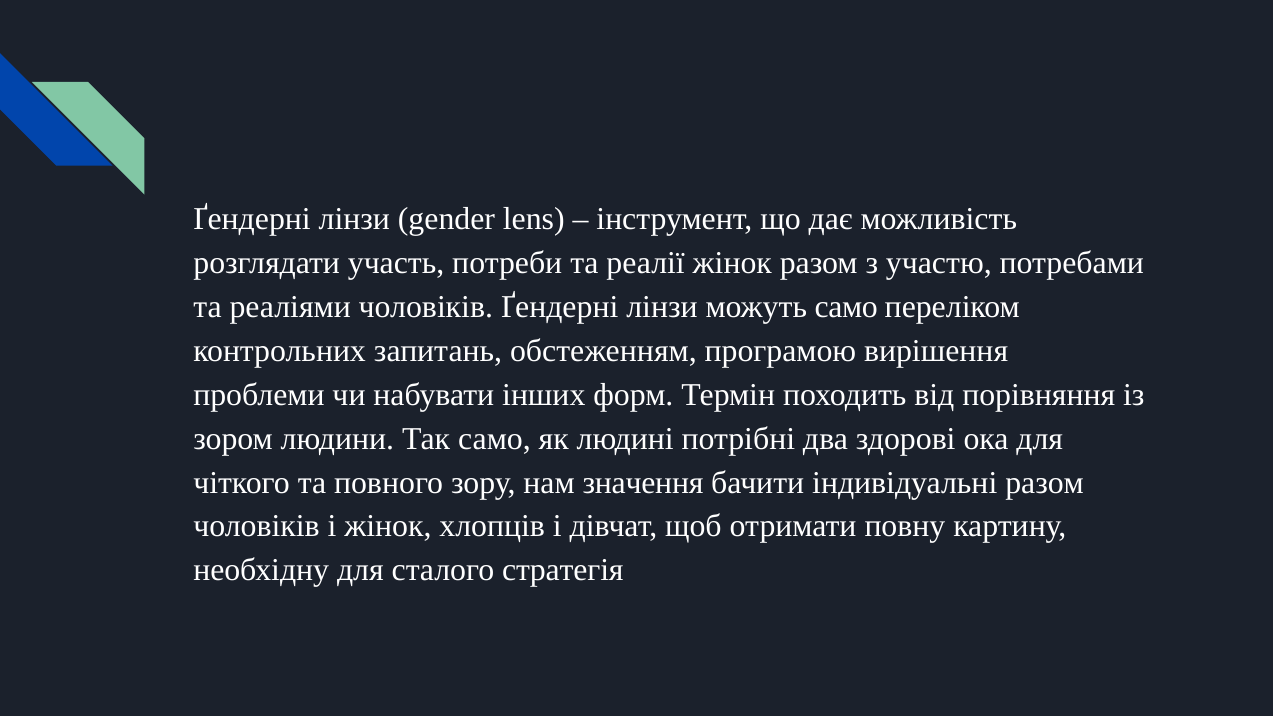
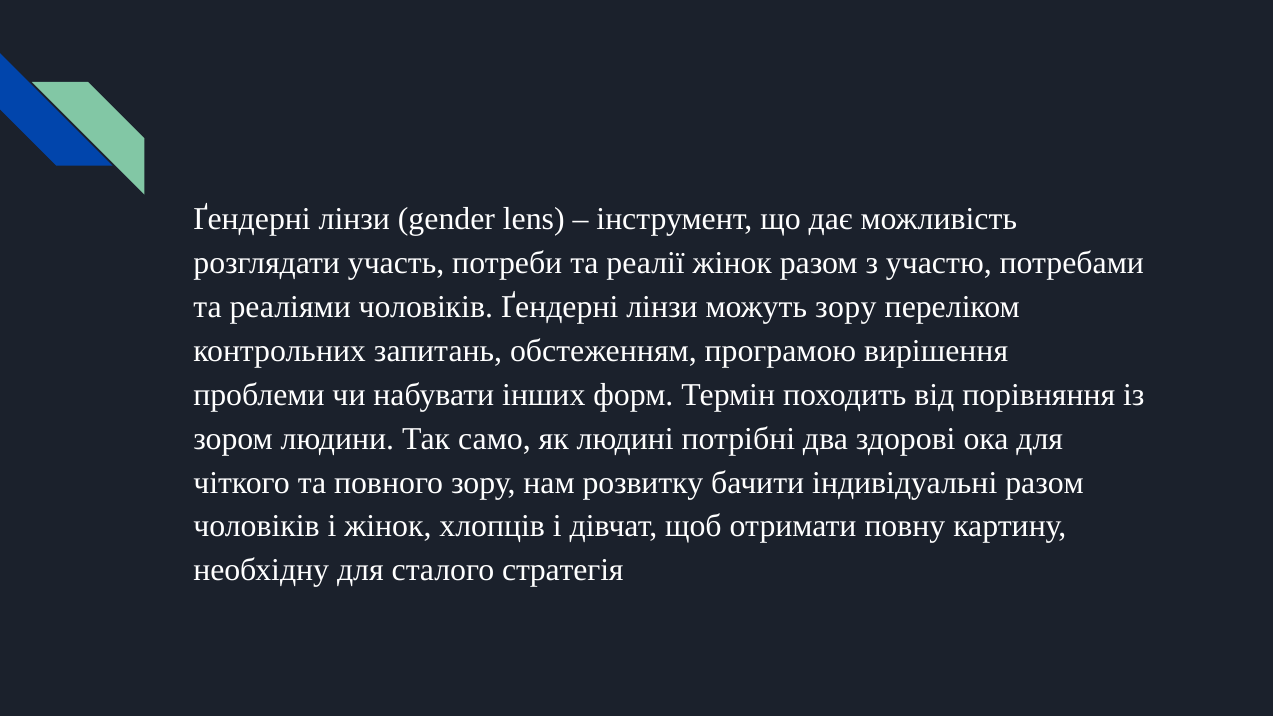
можуть само: само -> зору (846, 307)
значення: значення -> розвитку (643, 483)
